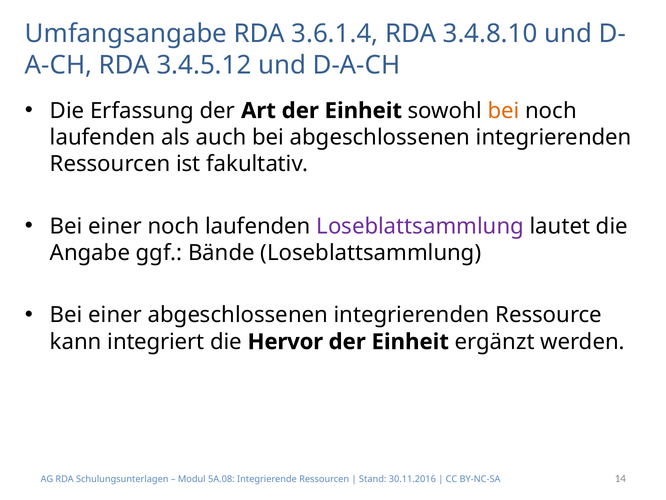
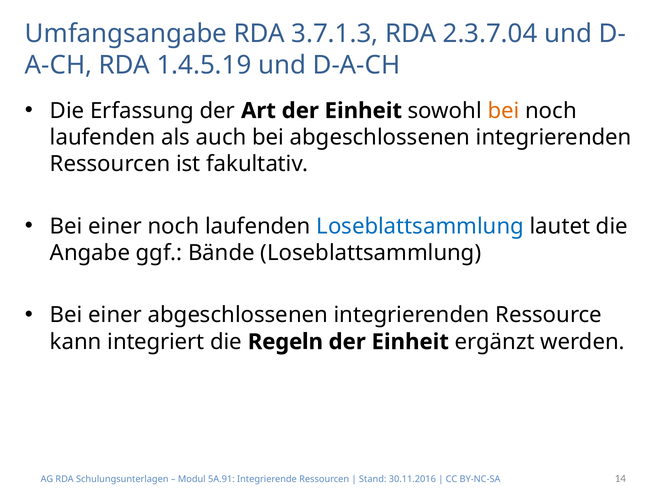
3.6.1.4: 3.6.1.4 -> 3.7.1.3 (335, 34)
3.4.8.10: 3.4.8.10 -> 2.3.7.04 (490, 34)
3.4.5.12: 3.4.5.12 -> 1.4.5.19 (204, 65)
Loseblattsammlung colour: purple -> blue (420, 226)
Hervor: Hervor -> Regeln (285, 341)
5A.08: 5A.08 -> 5A.91 (221, 479)
